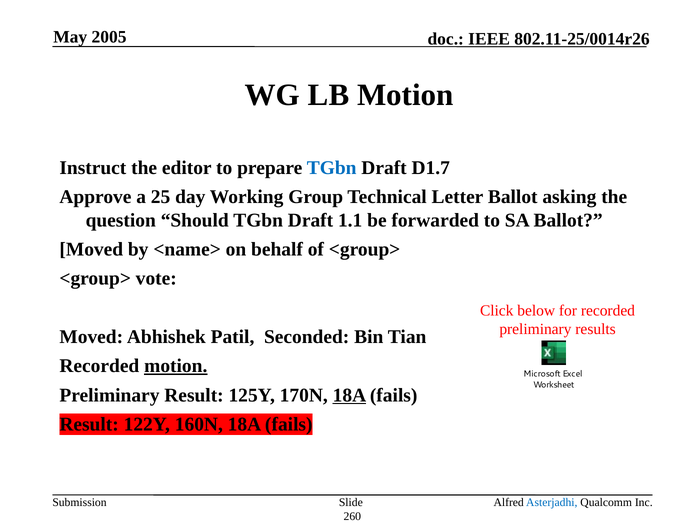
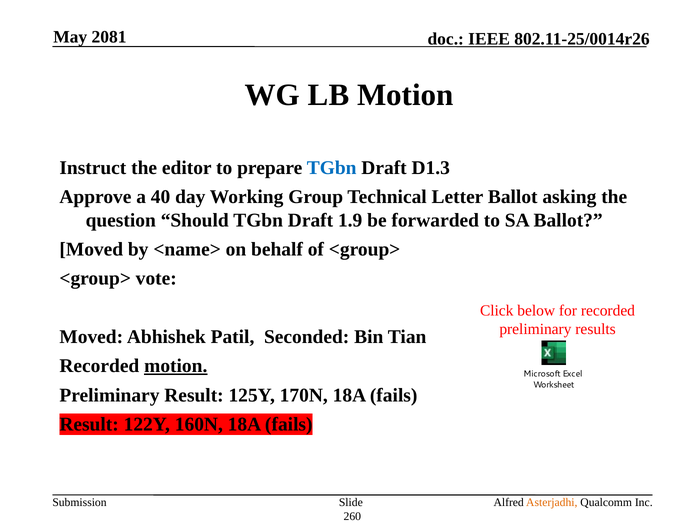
2005: 2005 -> 2081 (109, 37)
D1.7: D1.7 -> D1.3 (431, 168)
25: 25 -> 40 (161, 197)
1.1: 1.1 -> 1.9 (350, 220)
18A underline: present -> none (349, 395)
Asterjadhi colour: blue -> orange (552, 503)
